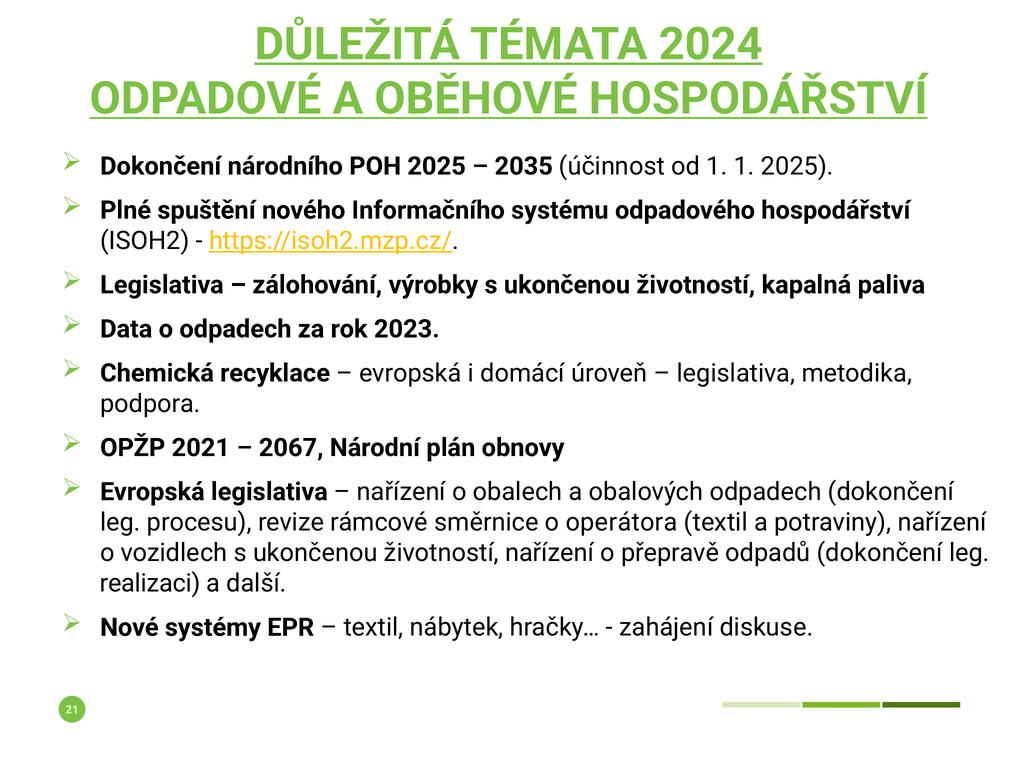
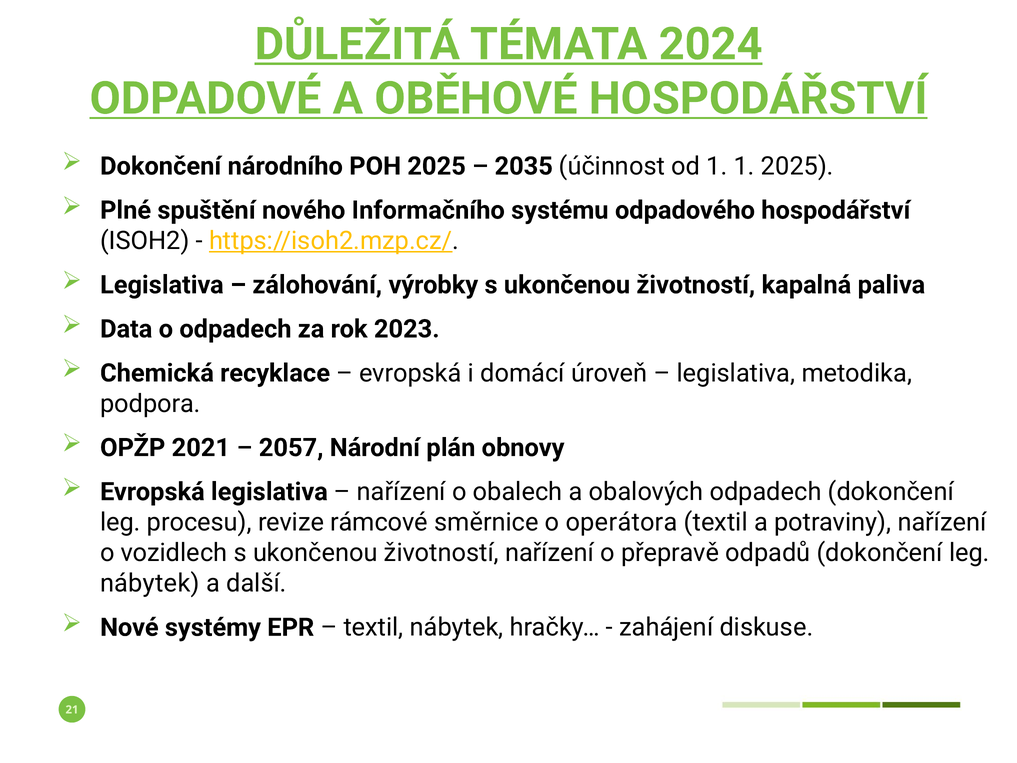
2067: 2067 -> 2057 (291, 448)
realizaci: realizaci -> nábytek (150, 583)
